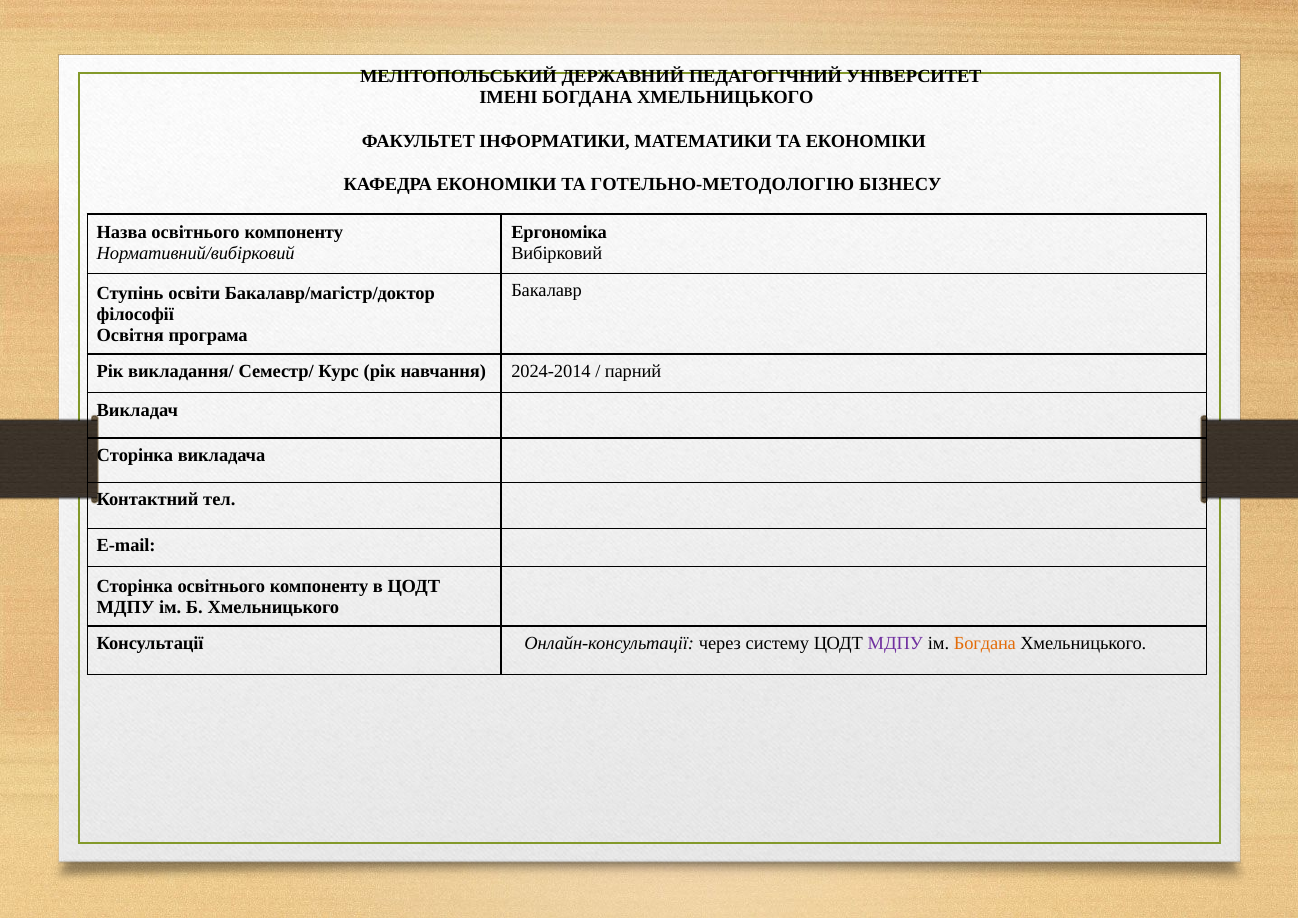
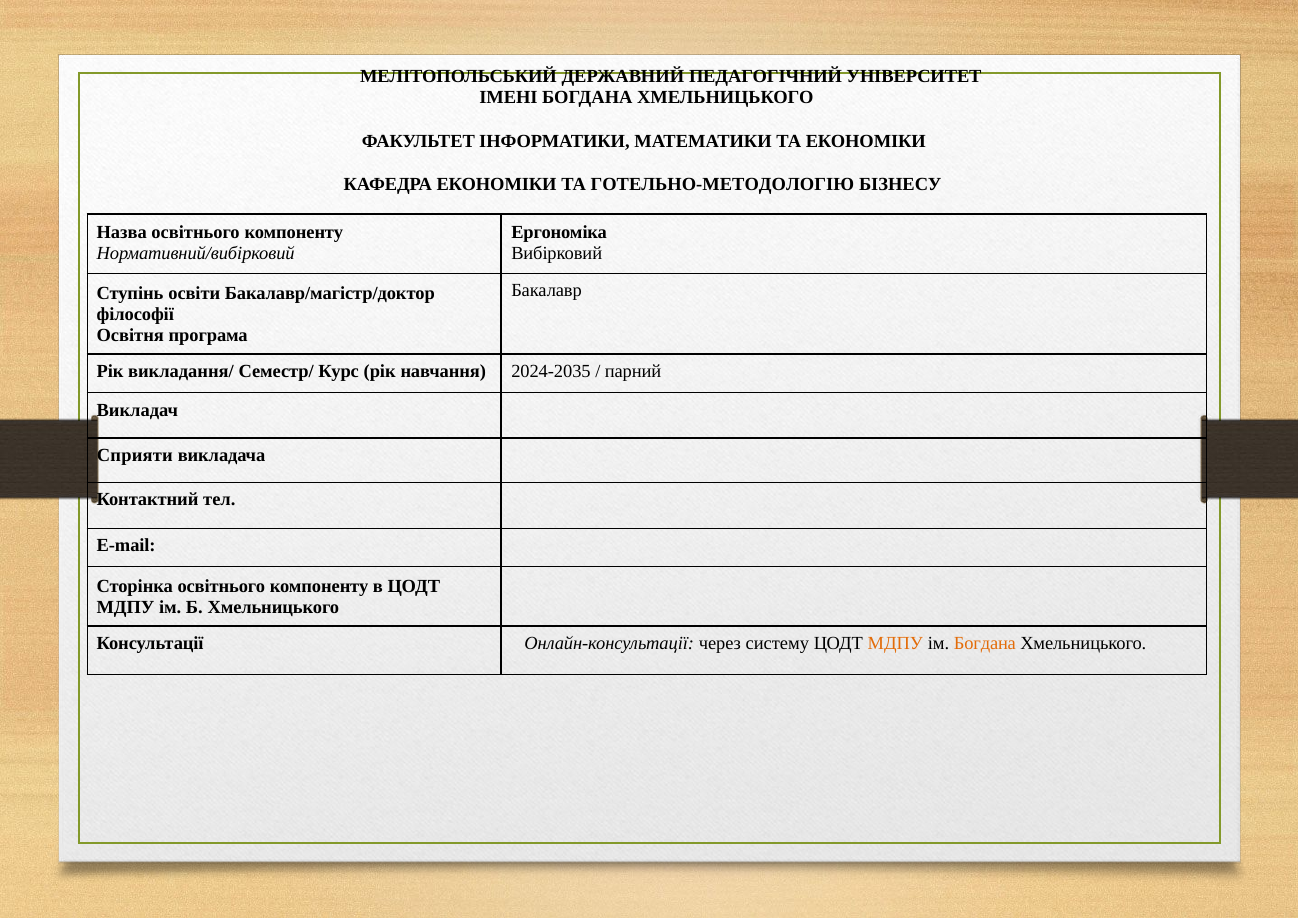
2024-2014: 2024-2014 -> 2024-2035 (551, 371)
Сторінка: Сторінка -> Сприяти (135, 455)
МДПУ colour: purple -> orange (895, 643)
